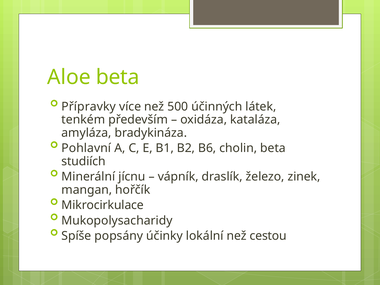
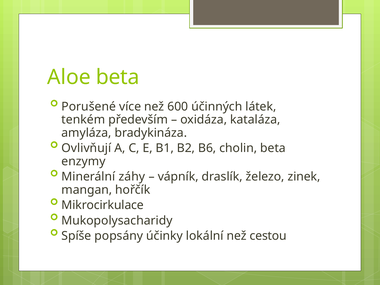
Přípravky: Přípravky -> Porušené (89, 107)
500: 500 -> 600 (178, 107)
Pohlavní: Pohlavní -> Ovlivňují (86, 148)
studiích: studiích -> enzymy (83, 161)
jícnu: jícnu -> záhy (132, 177)
